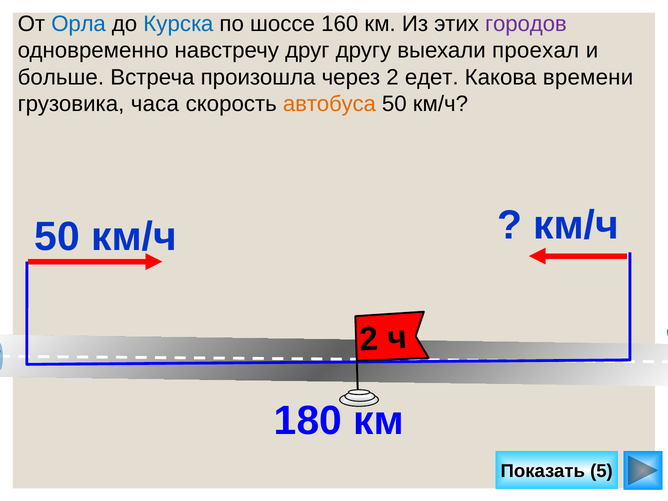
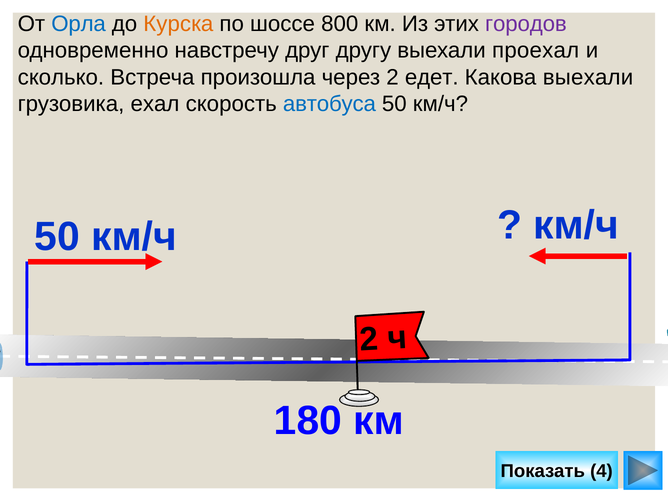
Курска colour: blue -> orange (178, 24)
160: 160 -> 800 (340, 24)
больше: больше -> сколько (61, 77)
Какова времени: времени -> выехали (588, 77)
часа: часа -> ехал (155, 104)
автобуса colour: orange -> blue (329, 104)
5: 5 -> 4 (601, 471)
